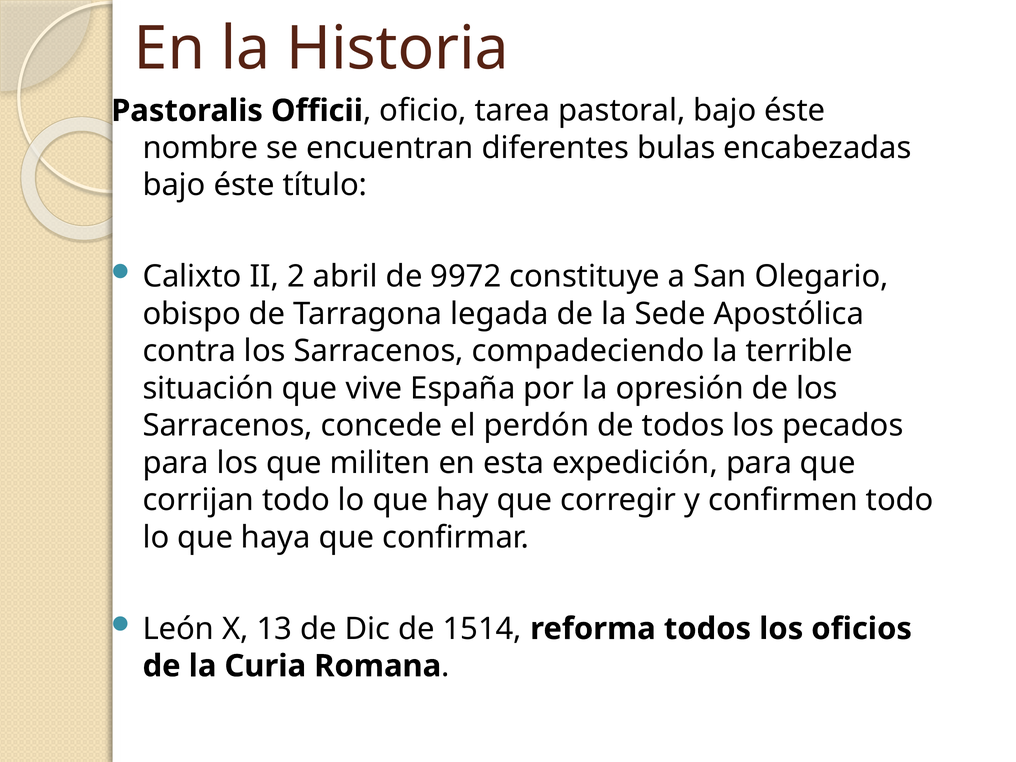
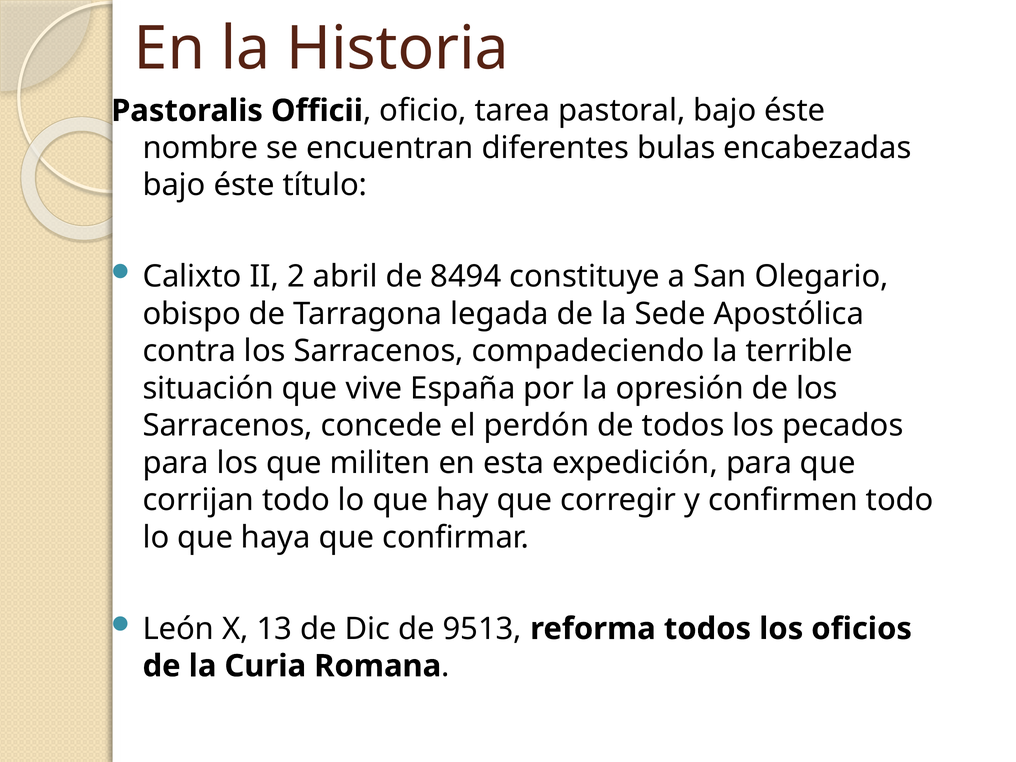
9972: 9972 -> 8494 (466, 277)
1514: 1514 -> 9513 (482, 629)
